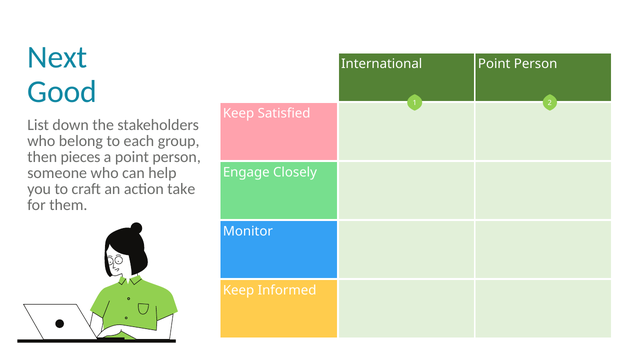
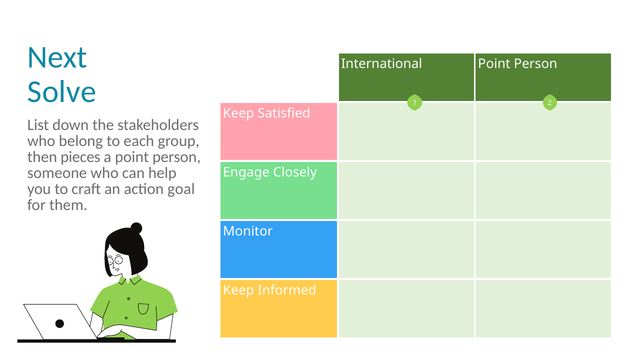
Good: Good -> Solve (62, 92)
take: take -> goal (181, 189)
